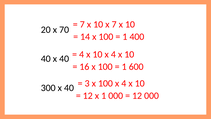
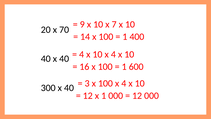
7: 7 -> 9 (82, 24)
